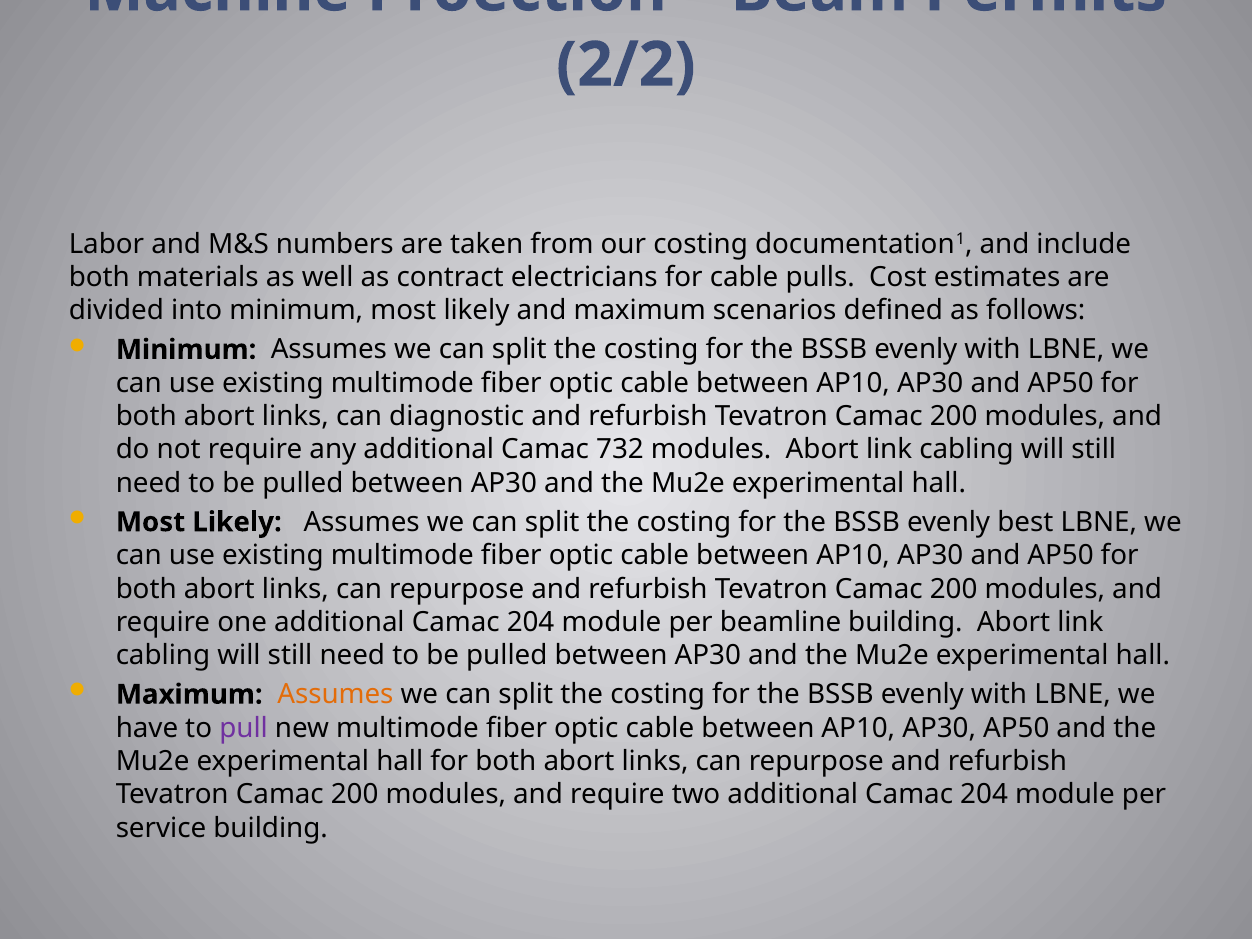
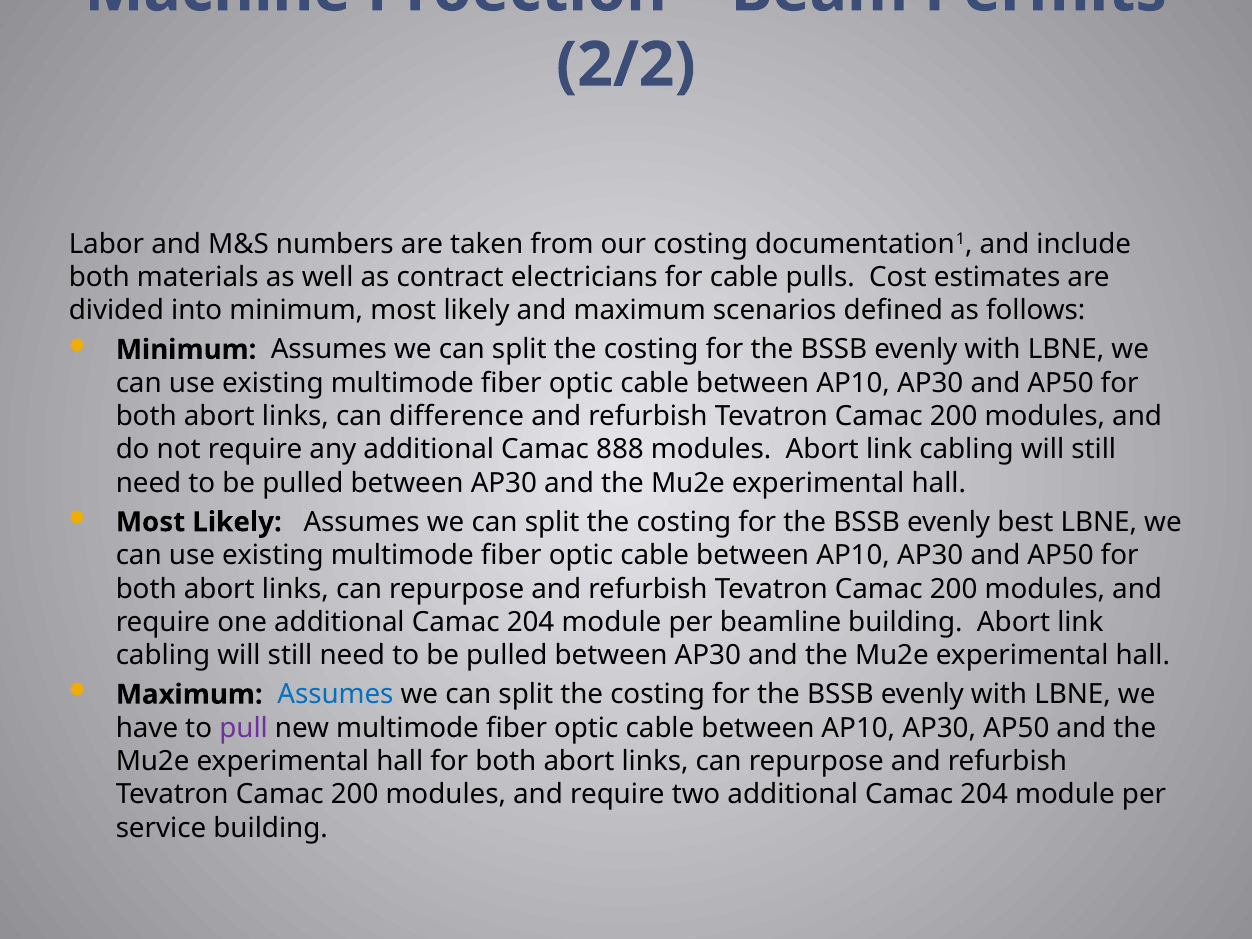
diagnostic: diagnostic -> difference (457, 416)
732: 732 -> 888 (620, 450)
Assumes colour: orange -> blue (335, 695)
